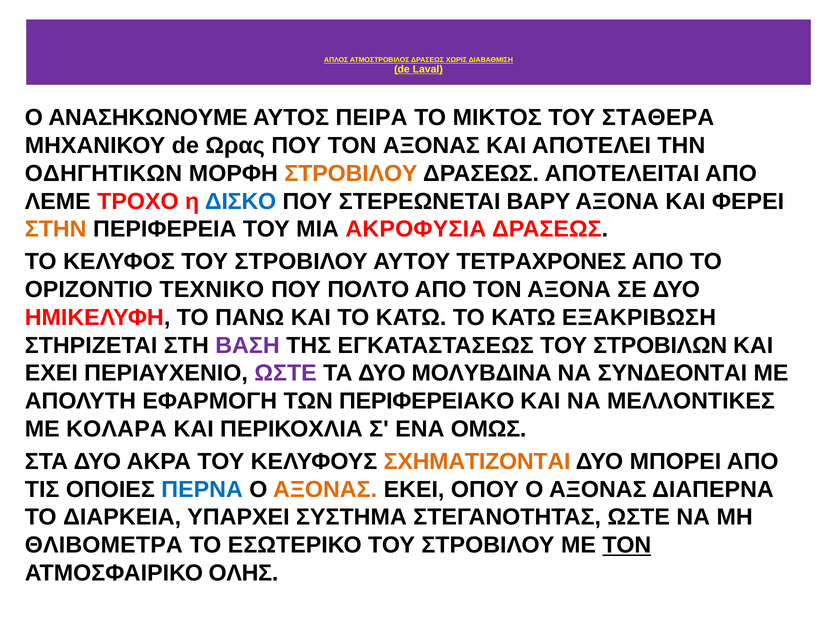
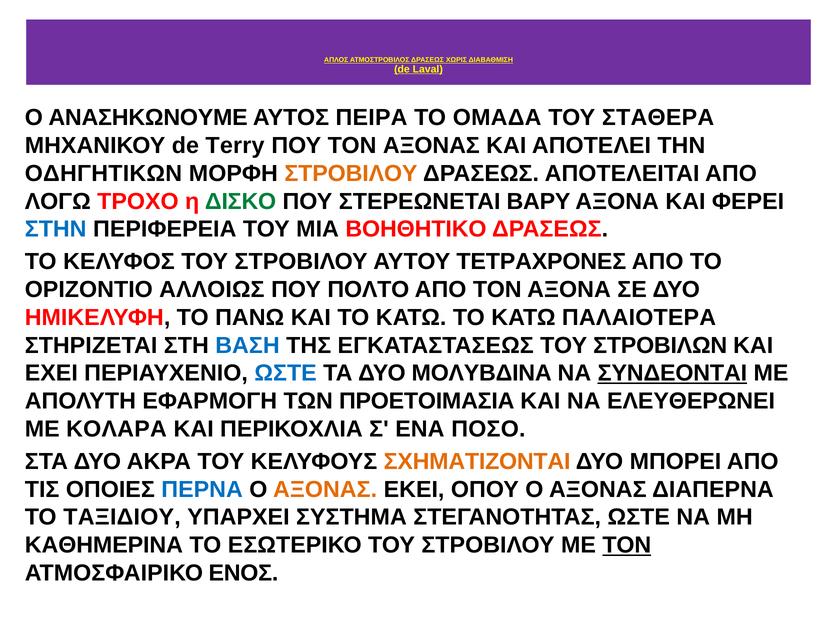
ΜΙΚΤΟΣ: ΜΙΚΤΟΣ -> ΟΜΑΔΑ (497, 118)
Ωρας: Ωρας -> Τerry (235, 146)
ΛΕΜΕ: ΛΕΜΕ -> ΛΟΓΩ (58, 202)
ΔΙΣΚΟ colour: blue -> green (241, 202)
ΣΤΗΝ colour: orange -> blue (56, 230)
ΑΚΡΟΦΥΣΙΑ: ΑΚΡΟΦΥΣΙΑ -> ΒΟΗΘΗΤΙΚΟ (416, 230)
ΤΕΧΝΙΚΟ: ΤΕΧΝΙΚΟ -> ΑΛΛΟΙΩΣ (212, 290)
ΕΞΑΚΡΙΒΩΣΗ: ΕΞΑΚΡΙΒΩΣΗ -> ΠΑΛΑΙΟΤΕΡΑ (639, 318)
ΒΑΣΗ colour: purple -> blue (247, 346)
ΩΣΤΕ colour: purple -> blue (286, 374)
ΣΥΝΔΕΟΝΤΑΙ underline: none -> present (672, 374)
ΠΕΡΙΦΕΡΕΙΑΚΟ: ΠΕΡΙΦΕΡΕΙΑΚΟ -> ΠΡΟΕΤΟΙΜΑΣΙΑ (427, 402)
ΜΕΛΛΟΝΤΙΚΕΣ: ΜΕΛΛΟΝΤΙΚΕΣ -> ΕΛΕΥΘΕΡΩΝΕΙ (691, 402)
ΟΜΩΣ: ΟΜΩΣ -> ΠΟΣΟ (488, 430)
ΔΙΑΡΚΕΙΑ: ΔΙΑΡΚΕΙΑ -> ΤΑΞΙΔΙΟΥ (122, 518)
ΘΛΙΒΟΜΕΤΡΑ: ΘΛΙΒΟΜΕΤΡΑ -> ΚΑΘΗΜΕΡΙΝΑ (104, 546)
ΟΛΗΣ: ΟΛΗΣ -> ΕΝΟΣ (243, 574)
